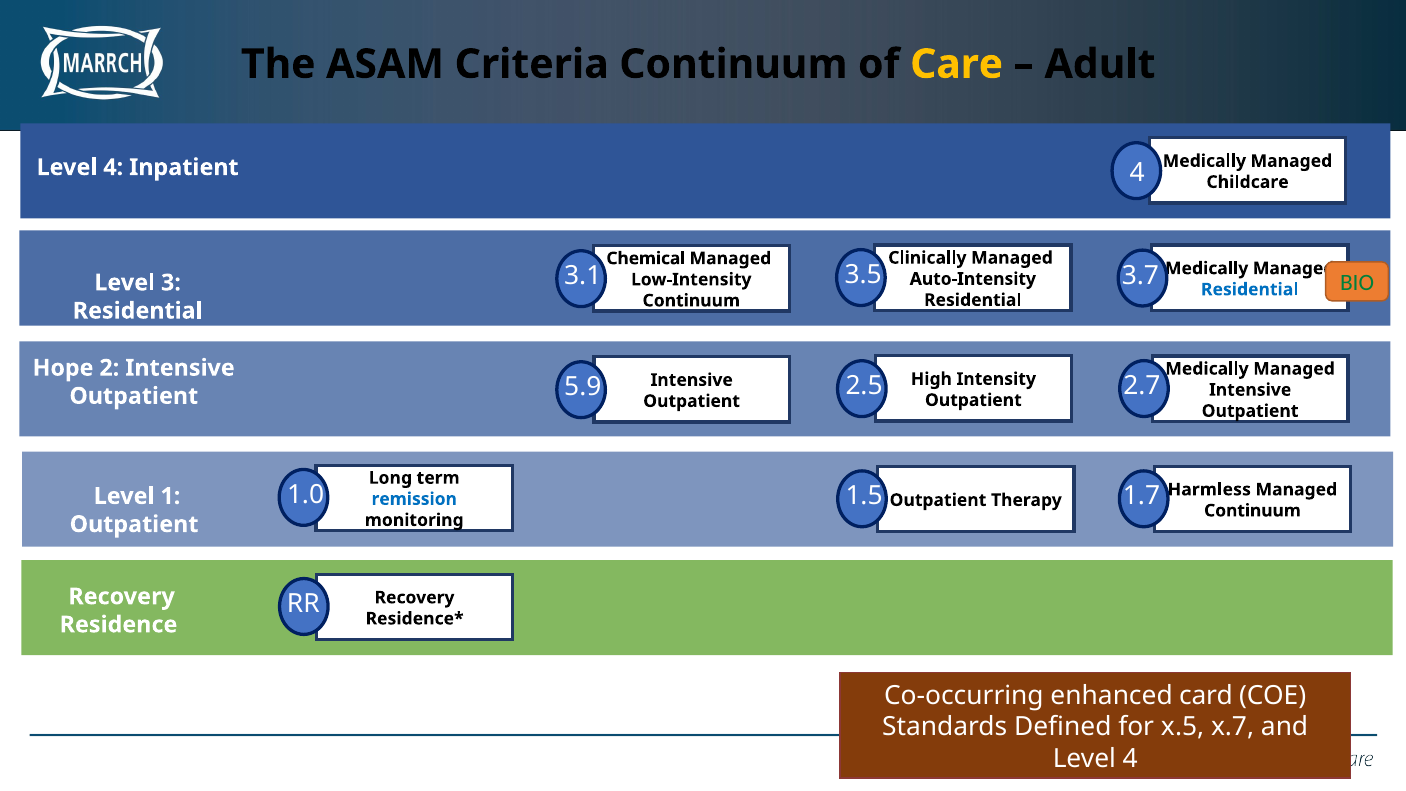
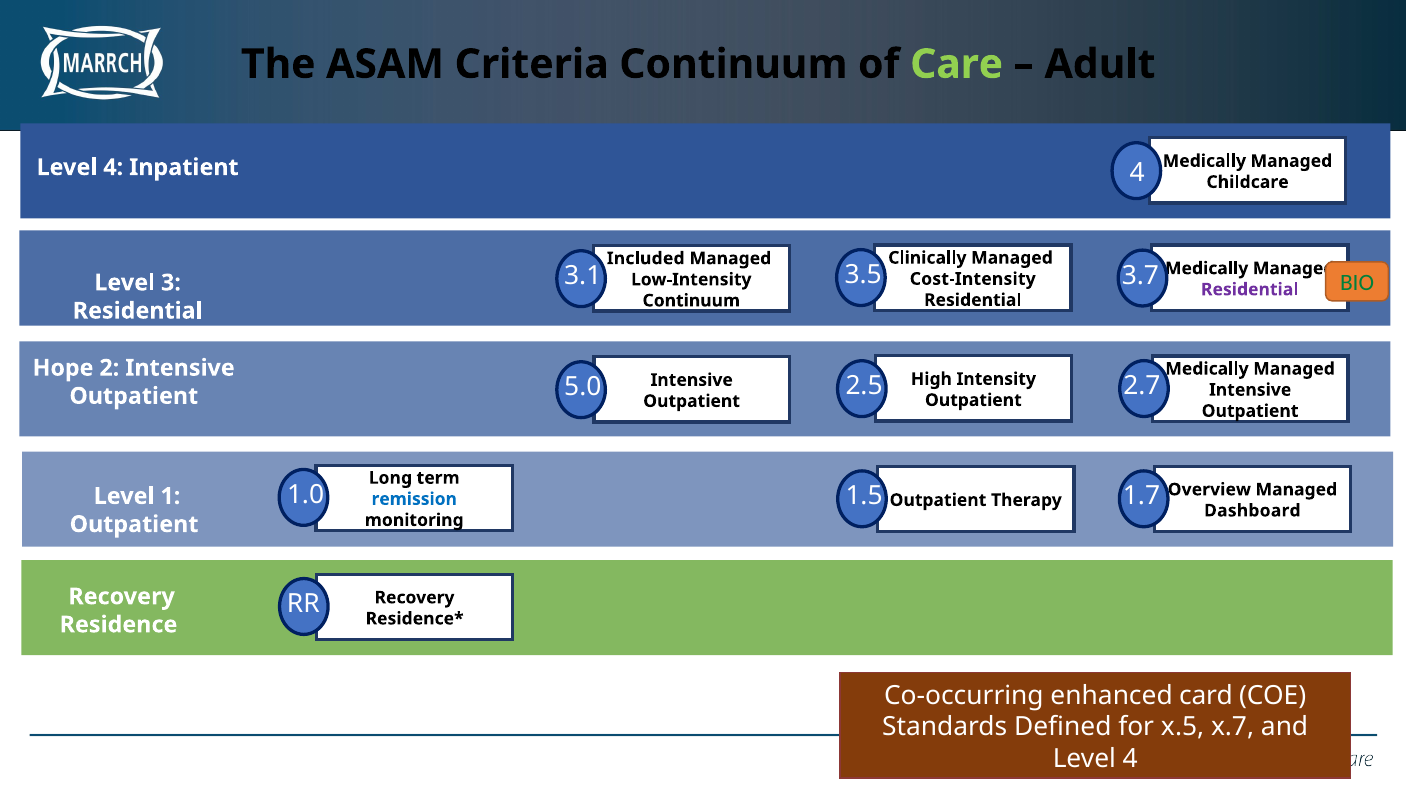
Care colour: yellow -> light green (957, 64)
Chemical: Chemical -> Included (646, 258)
Auto-Intensity: Auto-Intensity -> Cost-Intensity (973, 279)
Residential colour: blue -> purple (1250, 289)
5.9: 5.9 -> 5.0 (583, 387)
Harmless: Harmless -> Overview (1209, 489)
Continuum: Continuum -> Dashboard (1252, 511)
